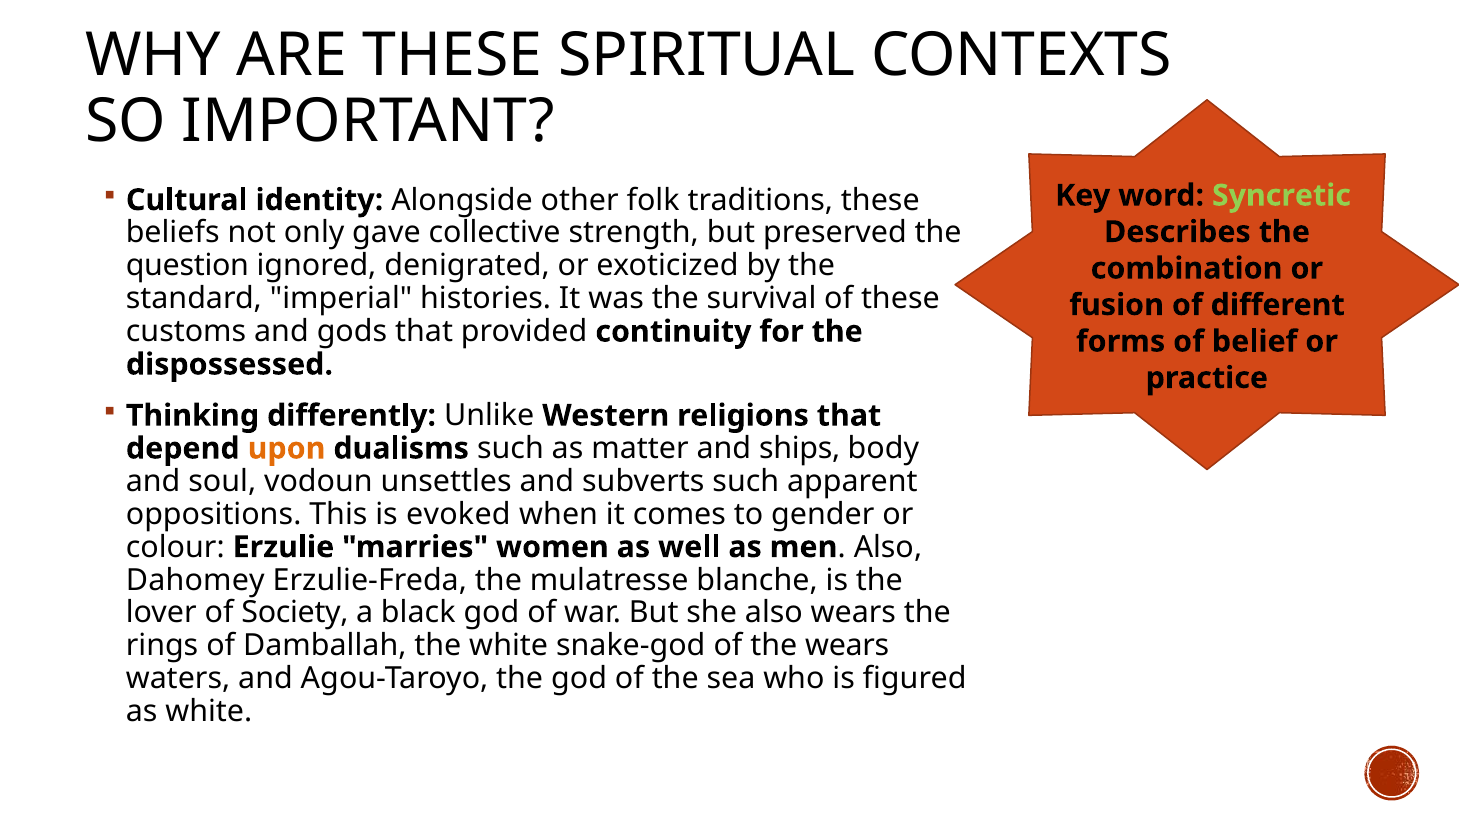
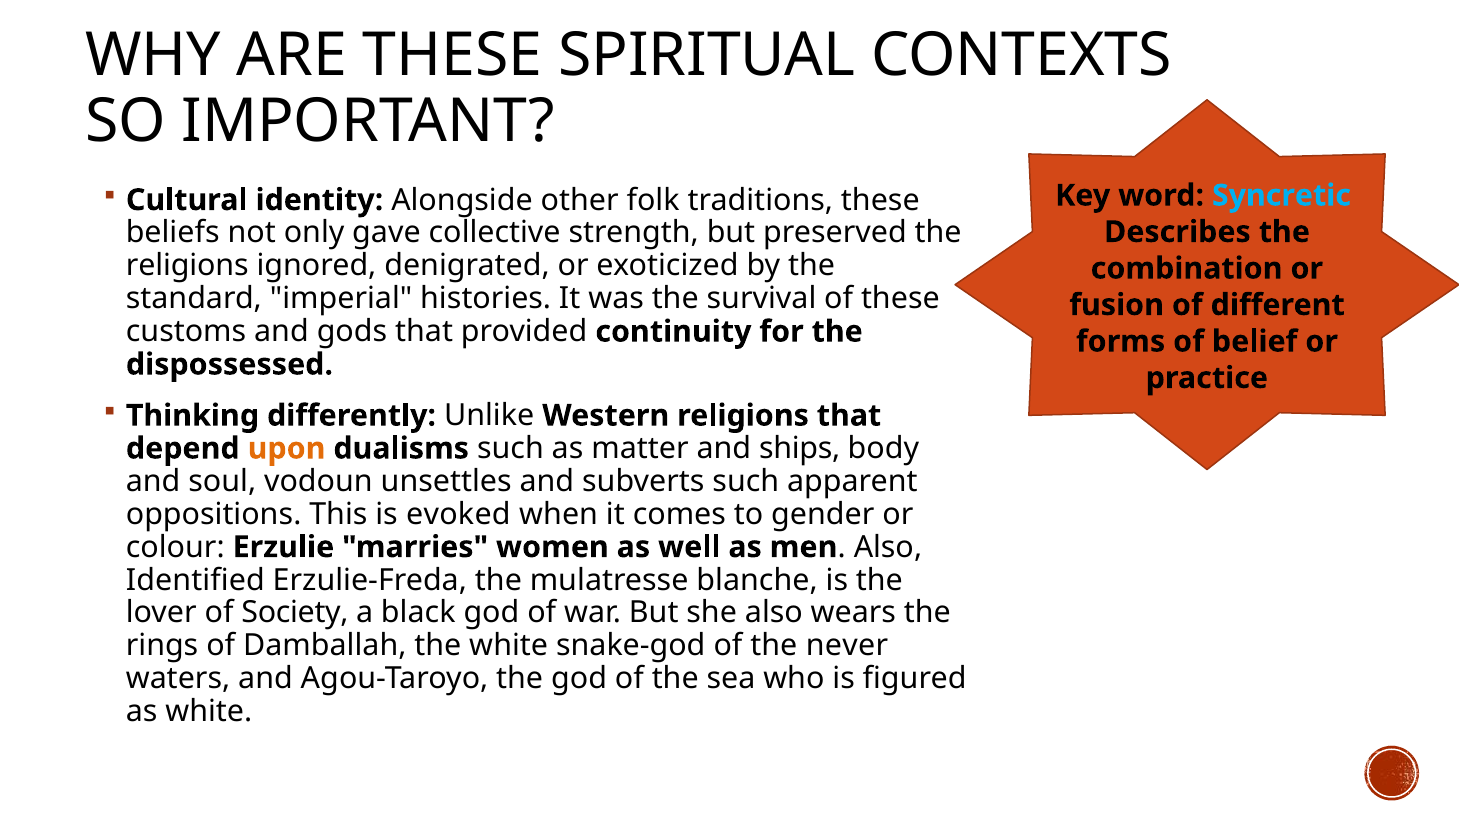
Syncretic colour: light green -> light blue (1281, 195)
question: question -> religions (187, 266)
Dahomey: Dahomey -> Identified (195, 580)
the wears: wears -> never (847, 646)
